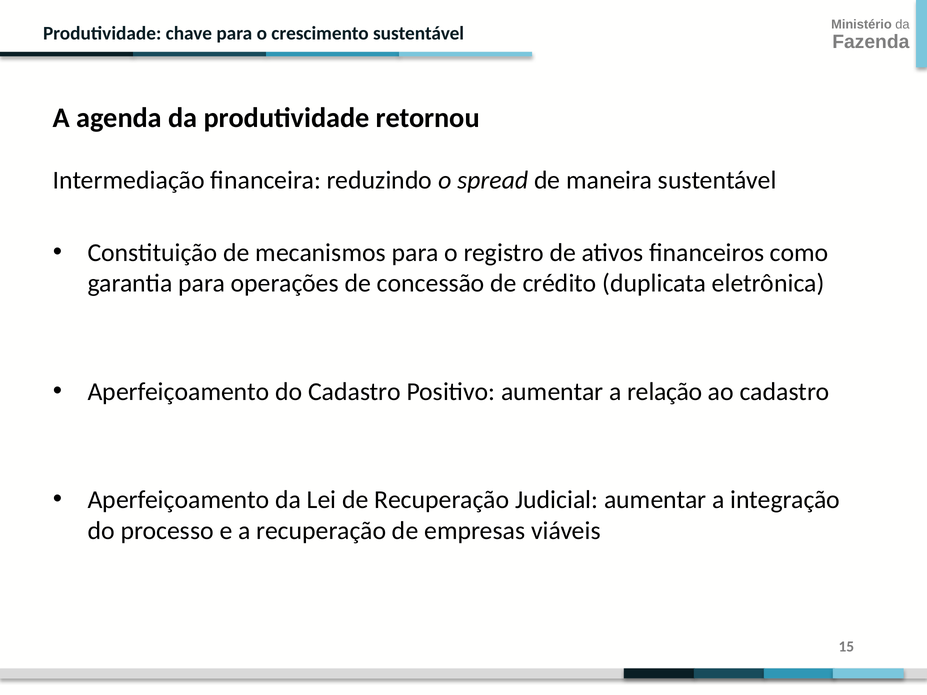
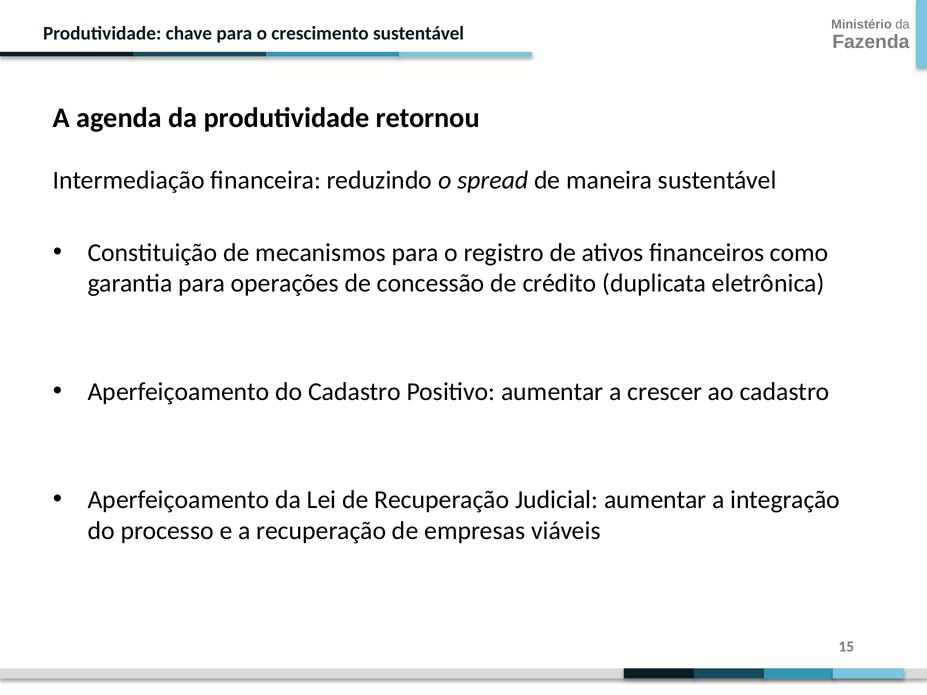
relação: relação -> crescer (665, 392)
